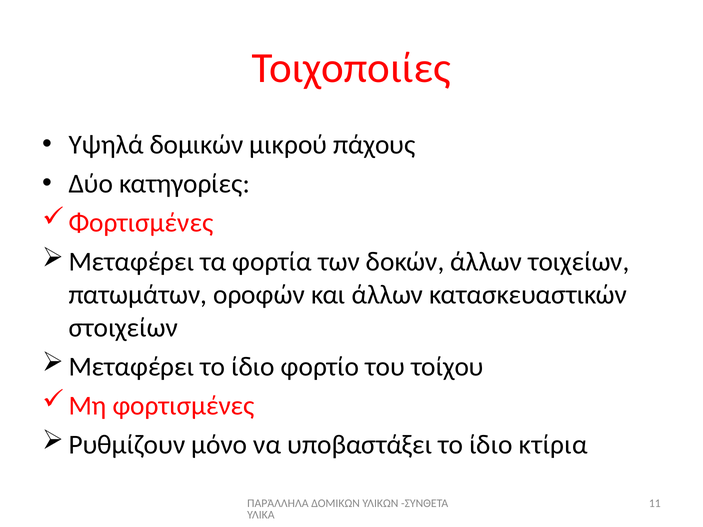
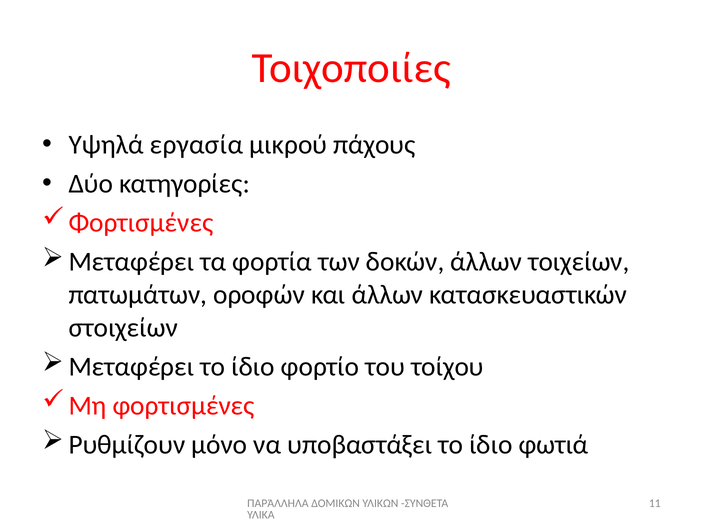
δομικών: δομικών -> εργασία (196, 145)
κτίρια: κτίρια -> φωτιά (554, 445)
